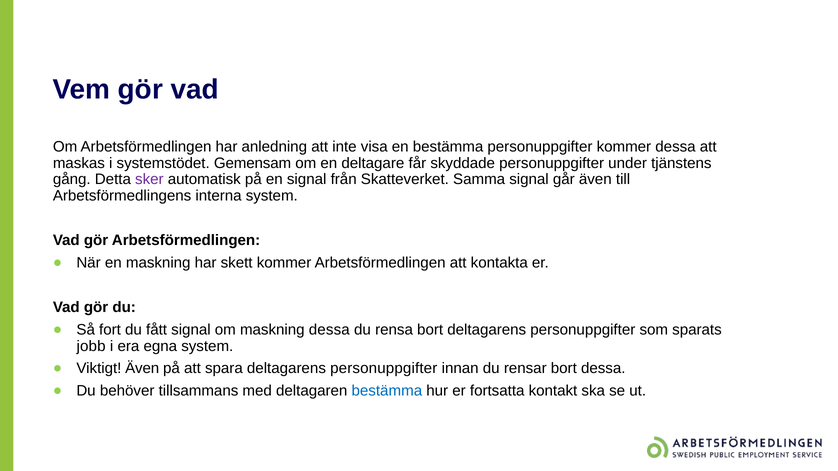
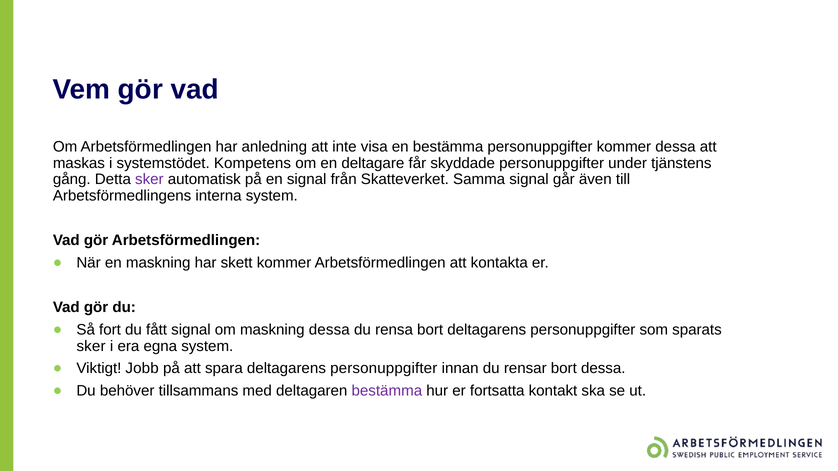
Gemensam: Gemensam -> Kompetens (252, 163)
jobb: jobb -> sker (91, 346)
Viktigt Även: Även -> Jobb (142, 369)
bestämma colour: blue -> purple (387, 391)
